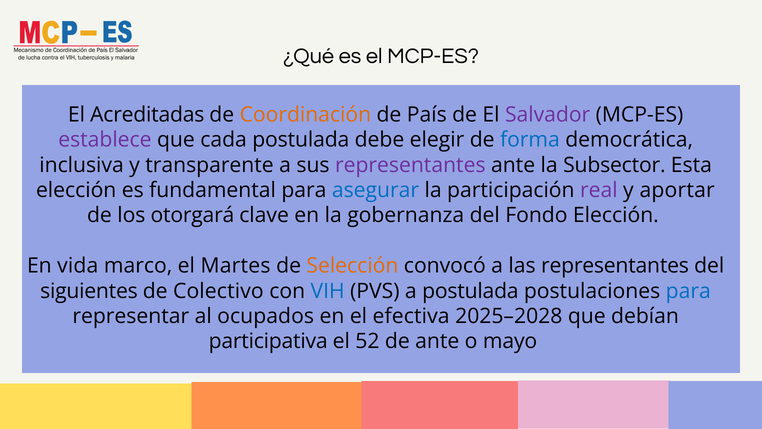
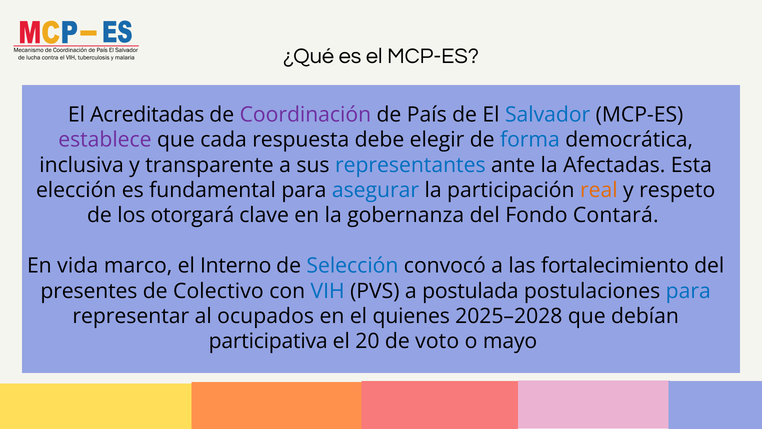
Coordinación colour: orange -> purple (305, 115)
Salvador colour: purple -> blue (548, 115)
cada postulada: postulada -> respuesta (301, 140)
representantes colour: purple -> blue (410, 165)
Subsector: Subsector -> Afectadas (614, 165)
real colour: purple -> orange (599, 190)
aportar: aportar -> respeto (677, 190)
Fondo Elección: Elección -> Contará (616, 215)
Martes: Martes -> Interno (236, 266)
Selección colour: orange -> blue (352, 266)
las representantes: representantes -> fortalecimiento (615, 266)
siguientes: siguientes -> presentes (89, 291)
efectiva: efectiva -> quienes (411, 316)
52: 52 -> 20 (367, 341)
de ante: ante -> voto (437, 341)
